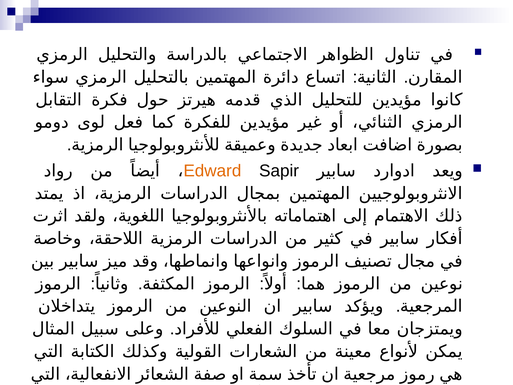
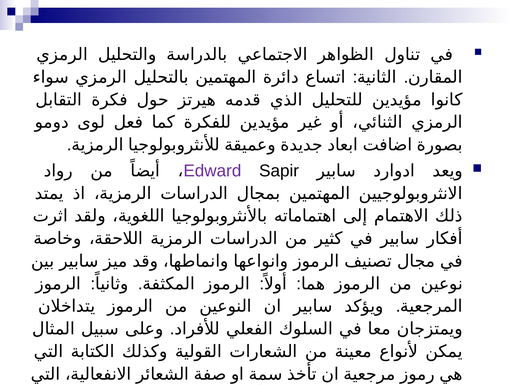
Edward colour: orange -> purple (212, 171)
